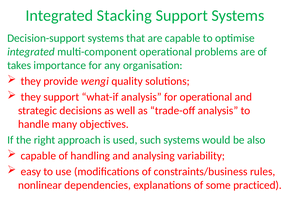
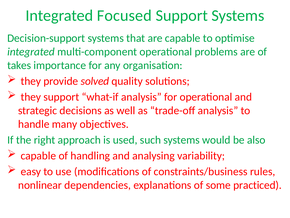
Stacking: Stacking -> Focused (124, 16)
wengi: wengi -> solved (95, 81)
